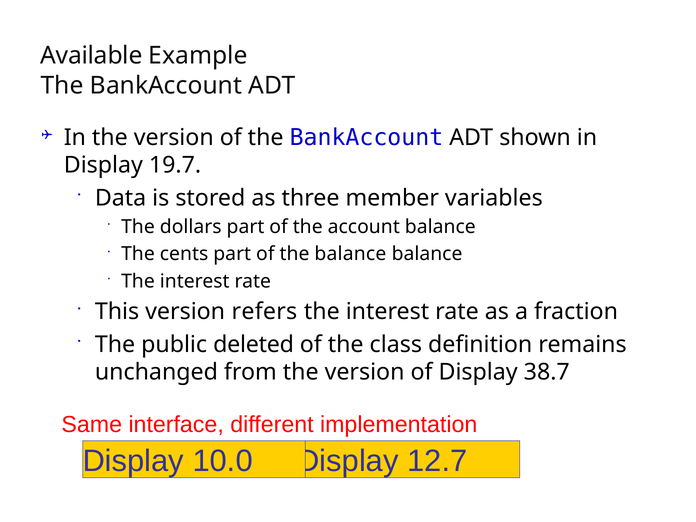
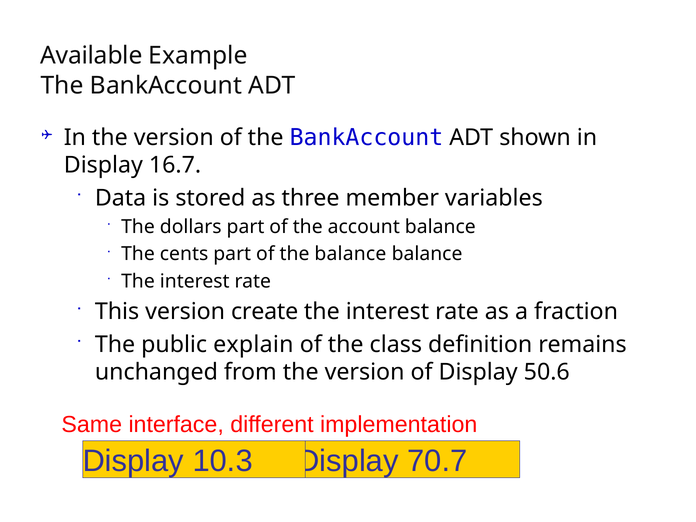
19.7: 19.7 -> 16.7 (175, 165)
refers: refers -> create (265, 312)
deleted: deleted -> explain (253, 344)
38.7: 38.7 -> 50.6 (547, 372)
10.0: 10.0 -> 10.3 (223, 461)
12.7: 12.7 -> 70.7 (437, 461)
